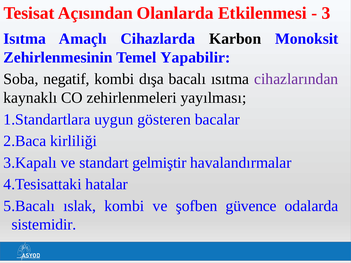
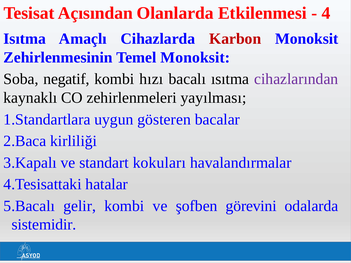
3: 3 -> 4 (326, 13)
Karbon colour: black -> red (235, 39)
Temel Yapabilir: Yapabilir -> Monoksit (195, 57)
dışa: dışa -> hızı (151, 79)
gelmiştir: gelmiştir -> kokuları (159, 163)
ıslak: ıslak -> gelir (80, 206)
güvence: güvence -> görevini (251, 206)
